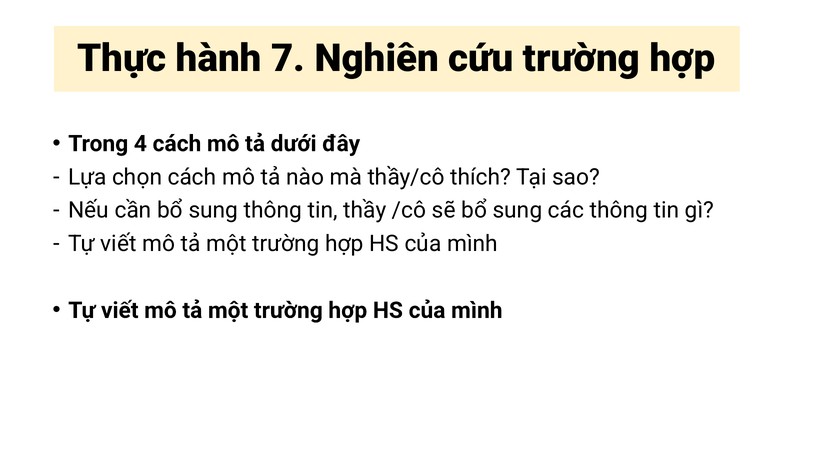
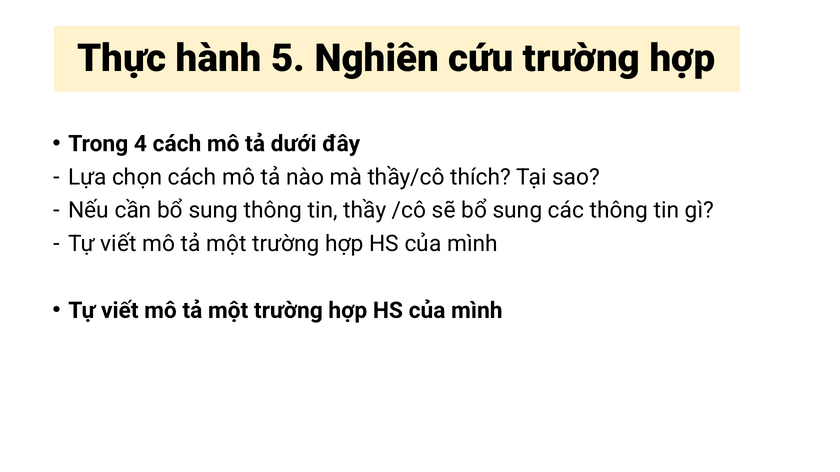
7: 7 -> 5 (288, 59)
